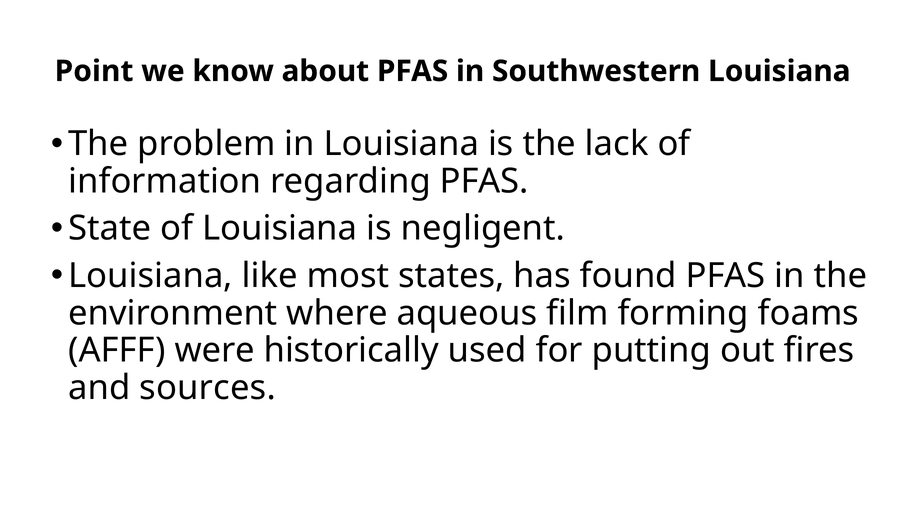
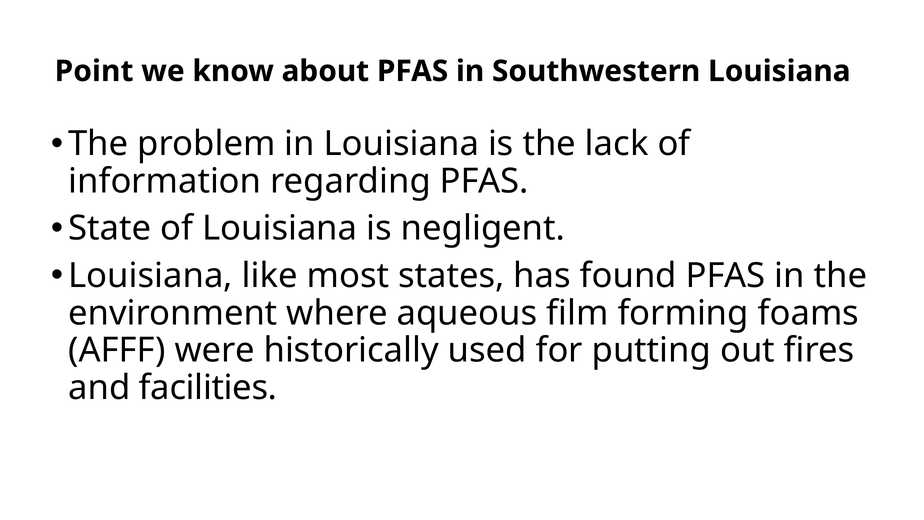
sources: sources -> facilities (208, 388)
